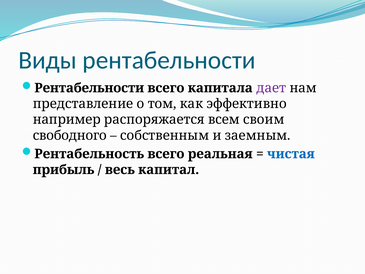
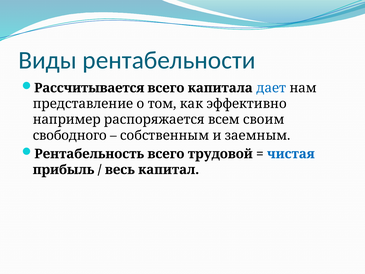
Рентабельности: Рентабельности -> Рассчитывается (89, 88)
дает colour: purple -> blue (271, 88)
реальная: реальная -> трудовой (220, 154)
